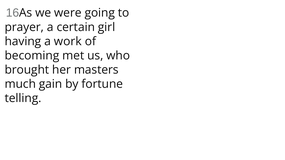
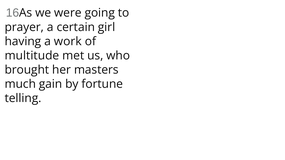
becoming: becoming -> multitude (32, 56)
